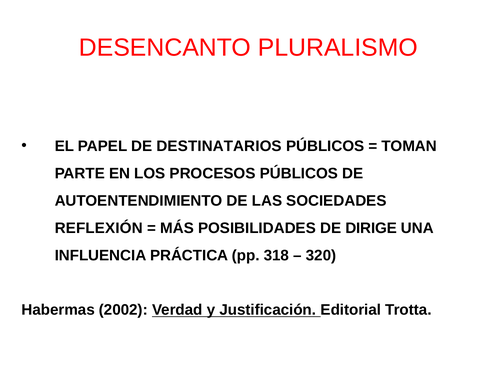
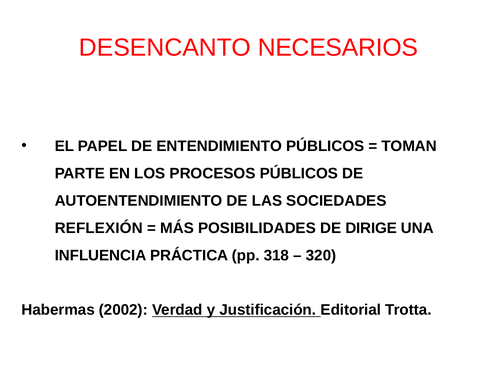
PLURALISMO: PLURALISMO -> NECESARIOS (338, 48)
DESTINATARIOS: DESTINATARIOS -> ENTENDIMIENTO (219, 146)
